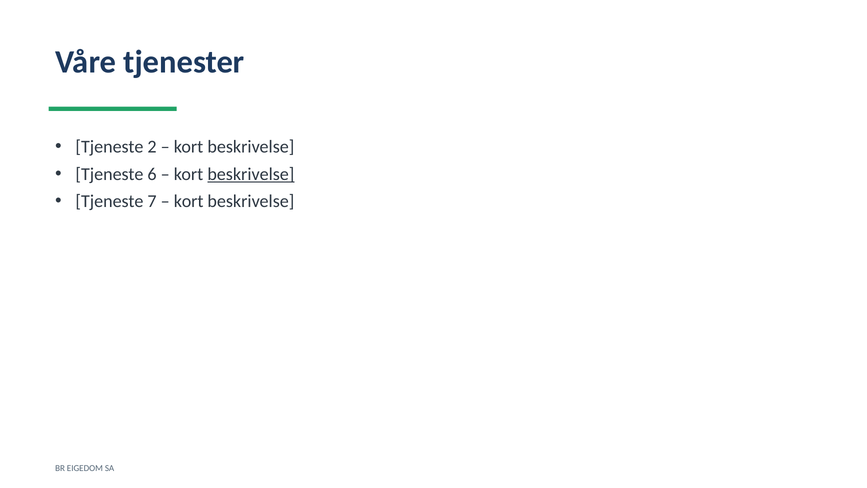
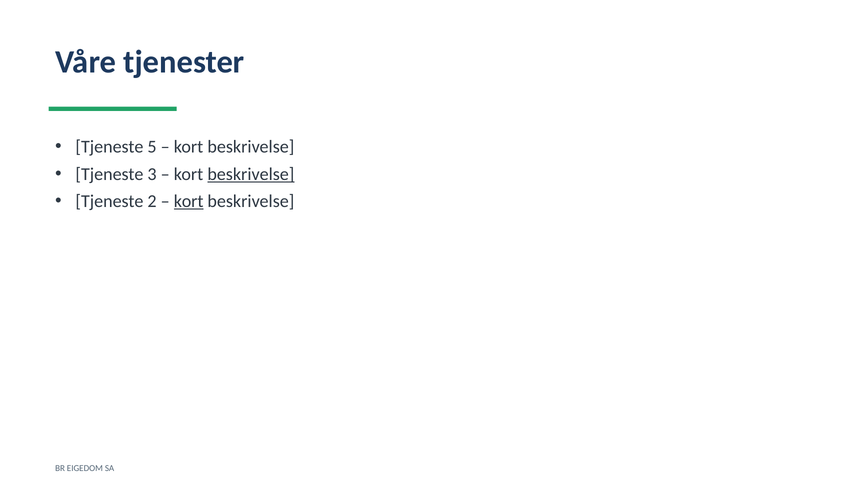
2: 2 -> 5 (152, 147)
6: 6 -> 3 (152, 174)
7: 7 -> 2 (152, 201)
kort underline: none -> present (189, 201)
